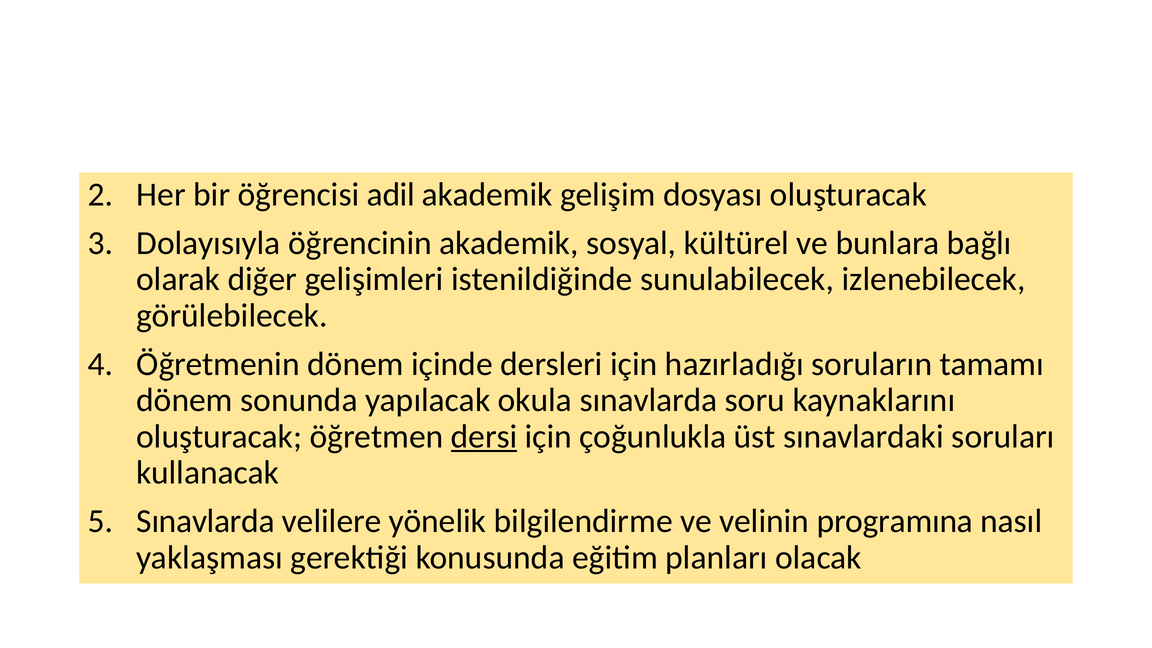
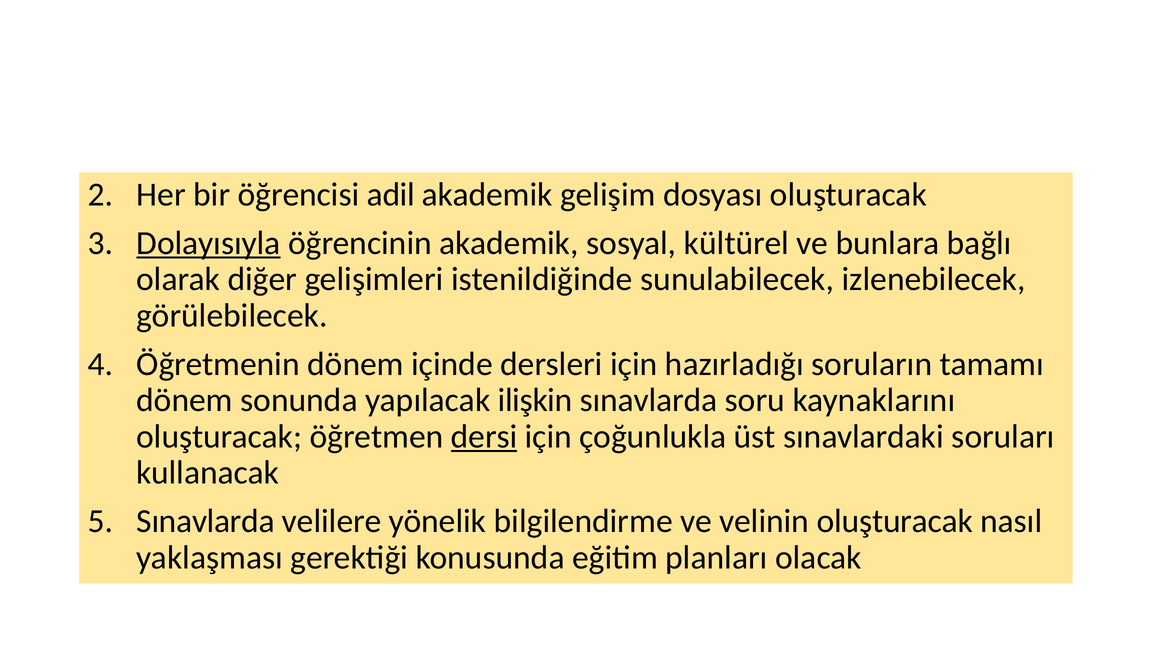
Dolayısıyla underline: none -> present (209, 243)
okula: okula -> ilişkin (535, 400)
velinin programına: programına -> oluşturacak (895, 521)
